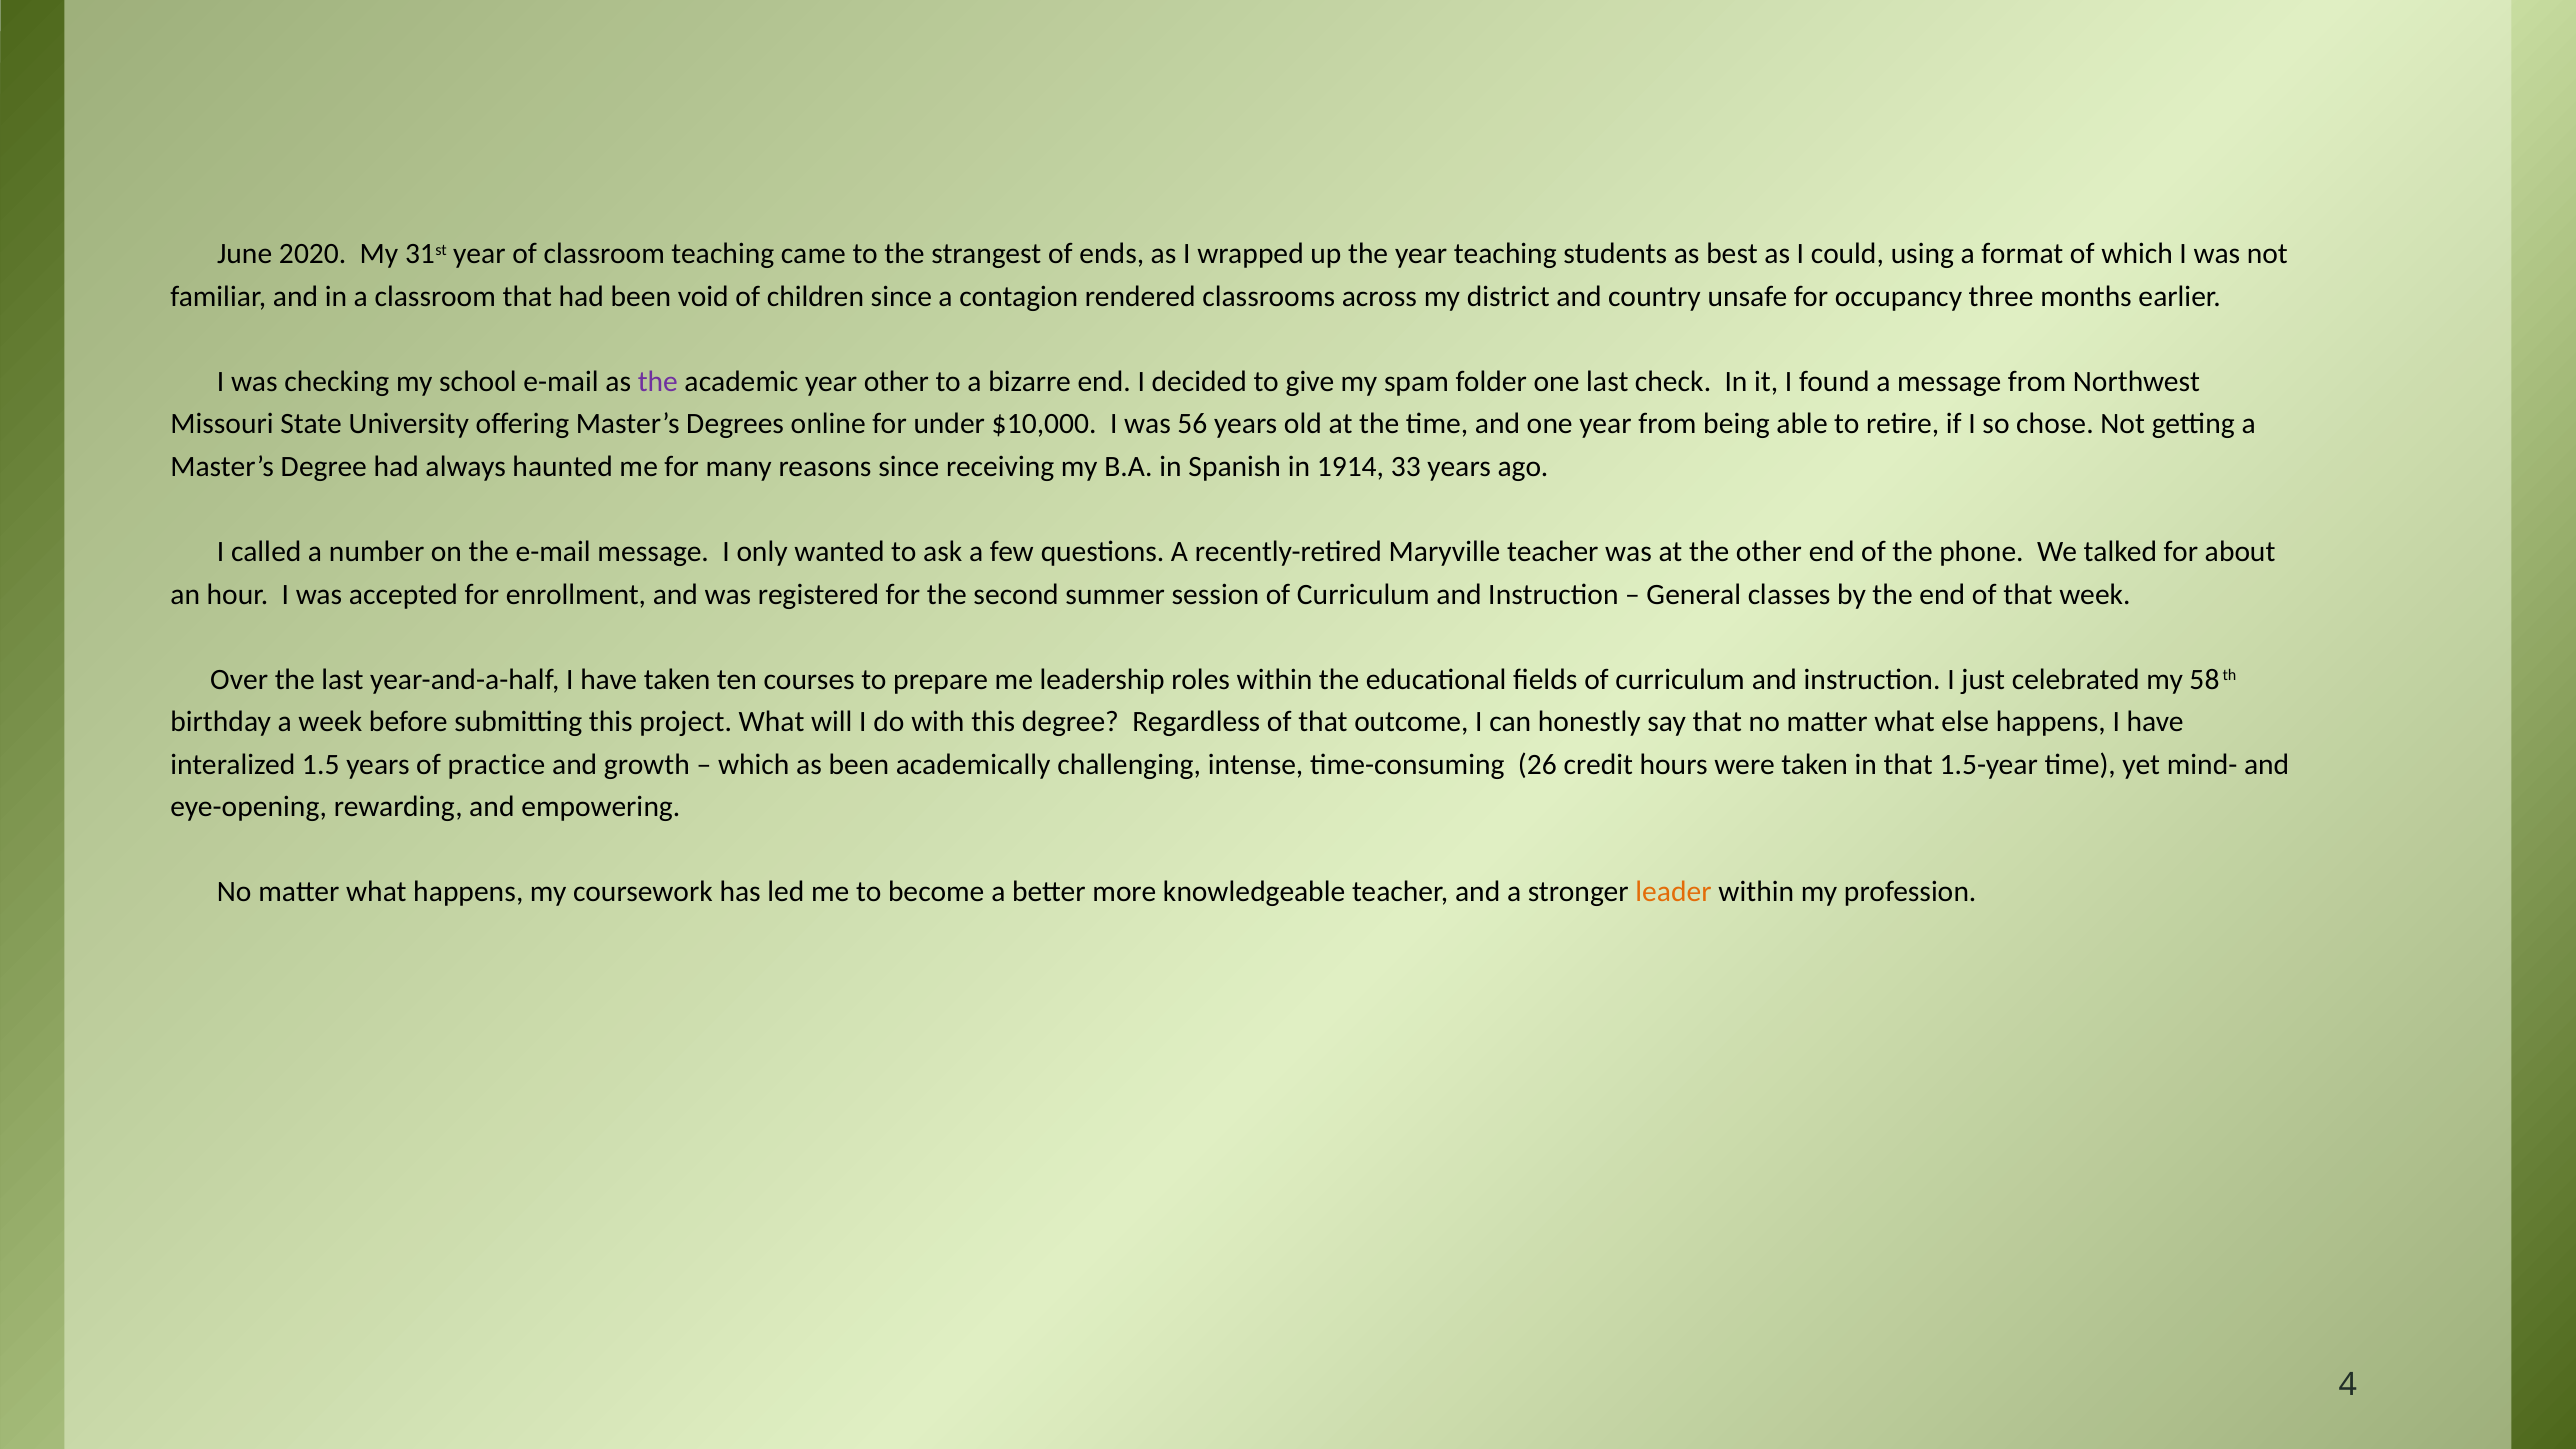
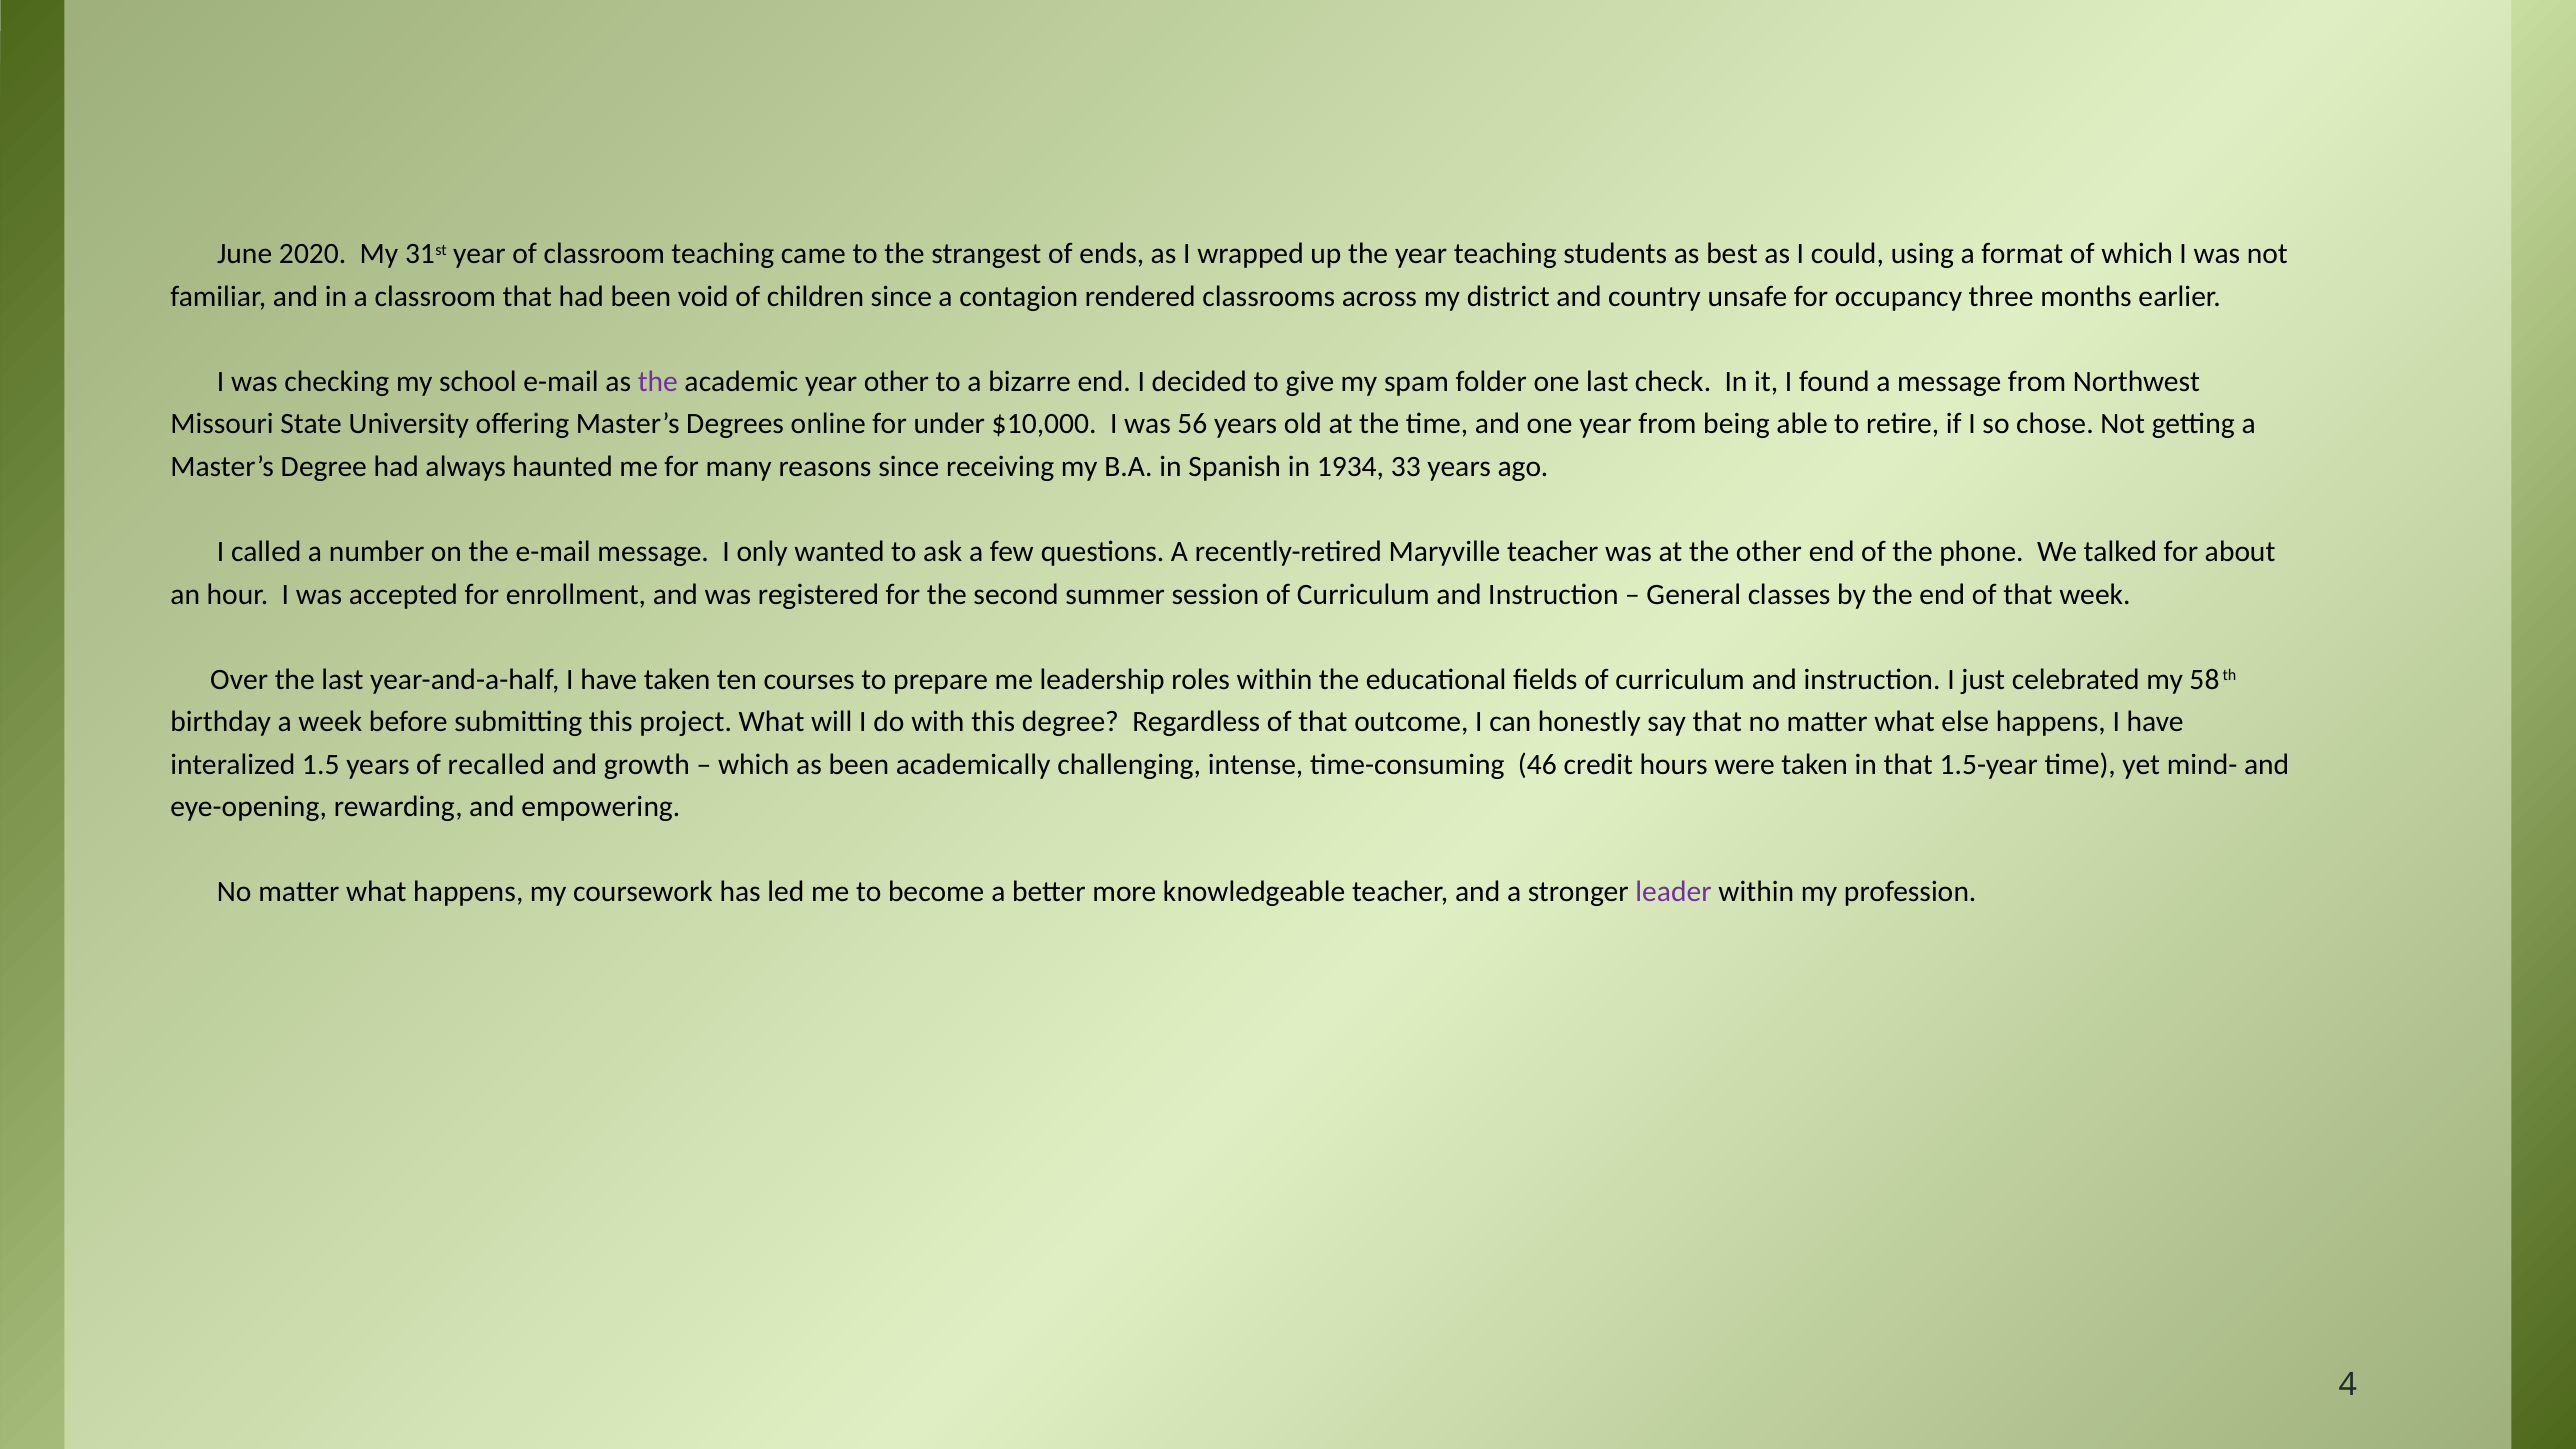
1914: 1914 -> 1934 (1350, 467)
practice: practice -> recalled (496, 765)
26: 26 -> 46 (1537, 765)
leader colour: orange -> purple (1674, 892)
